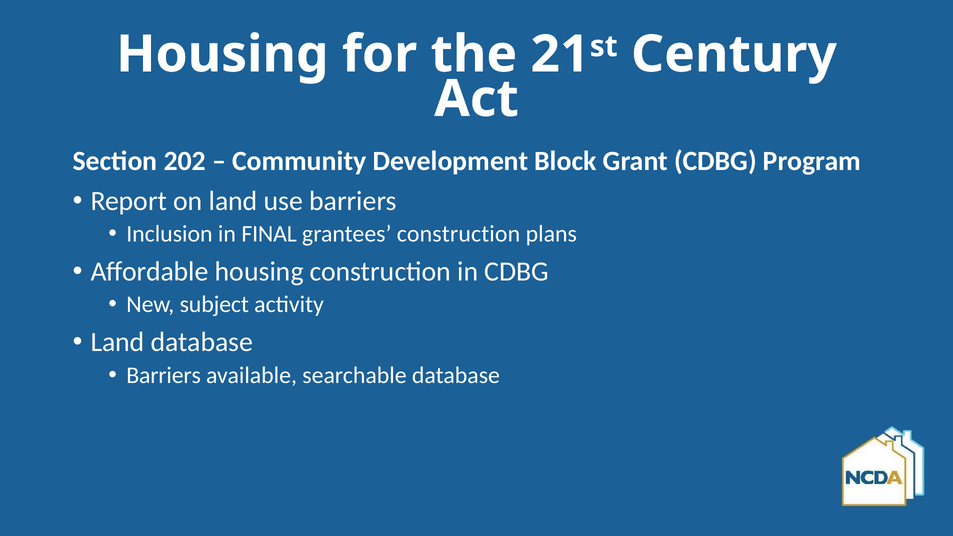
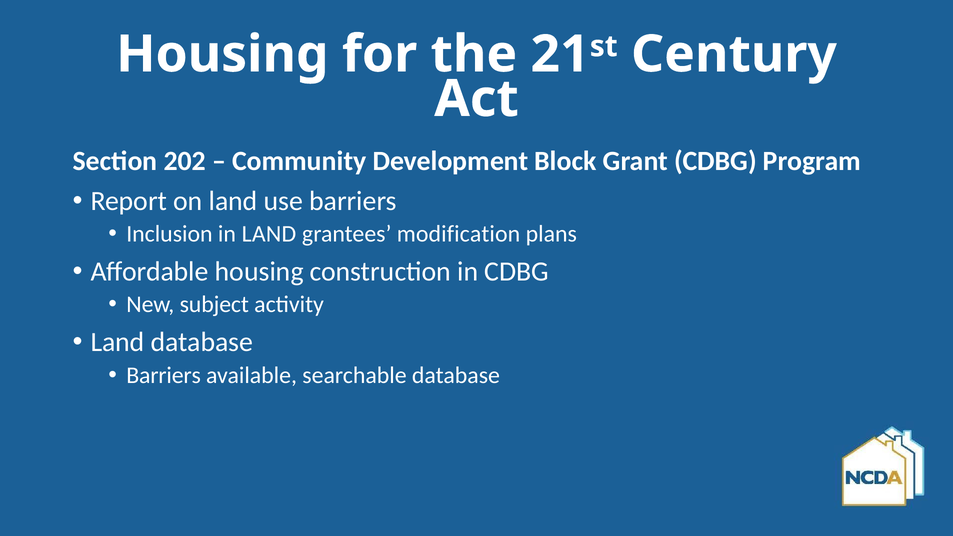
in FINAL: FINAL -> LAND (269, 234)
grantees construction: construction -> modification (459, 234)
